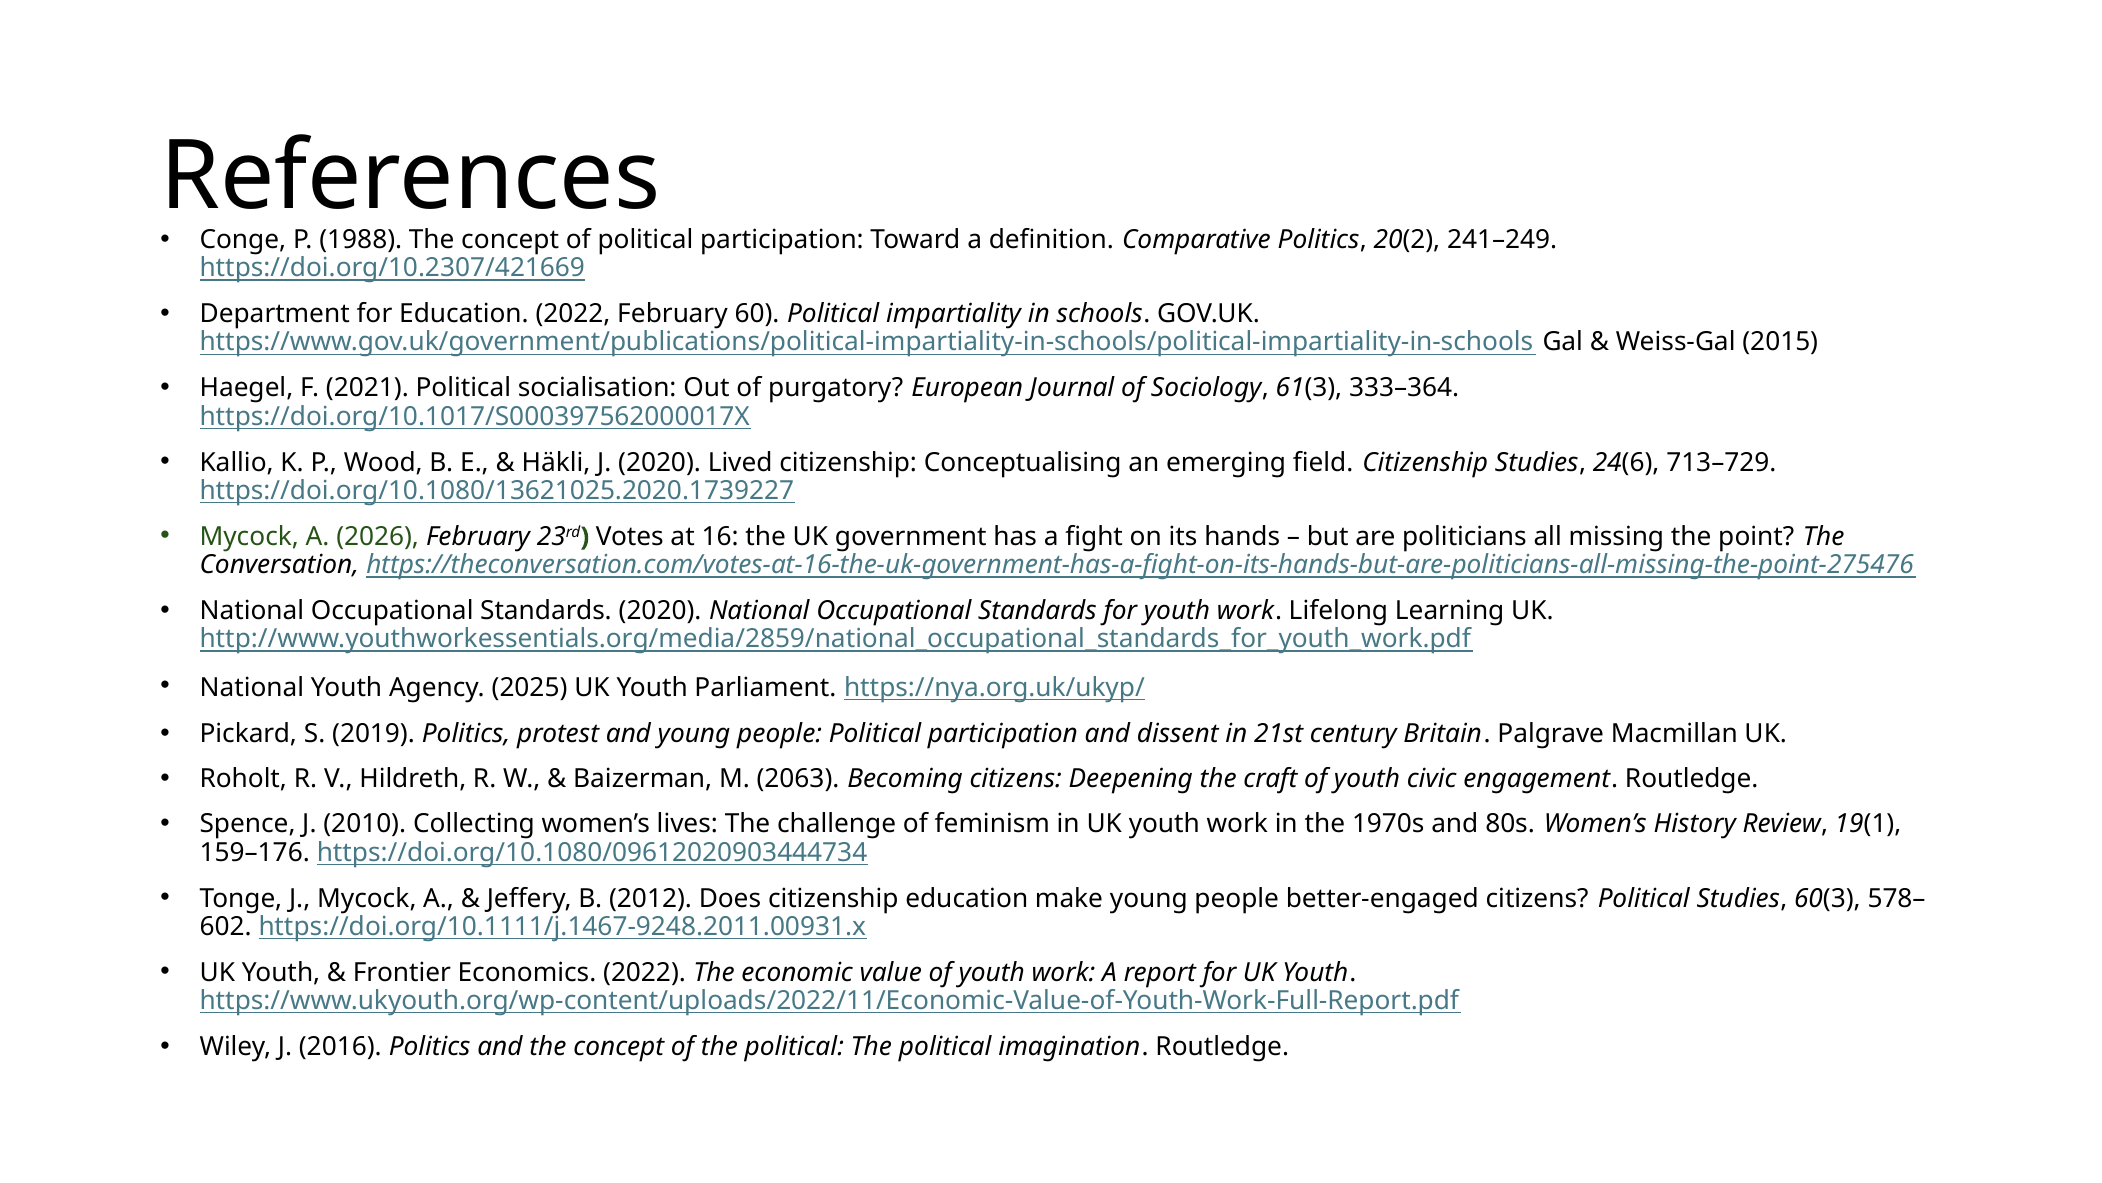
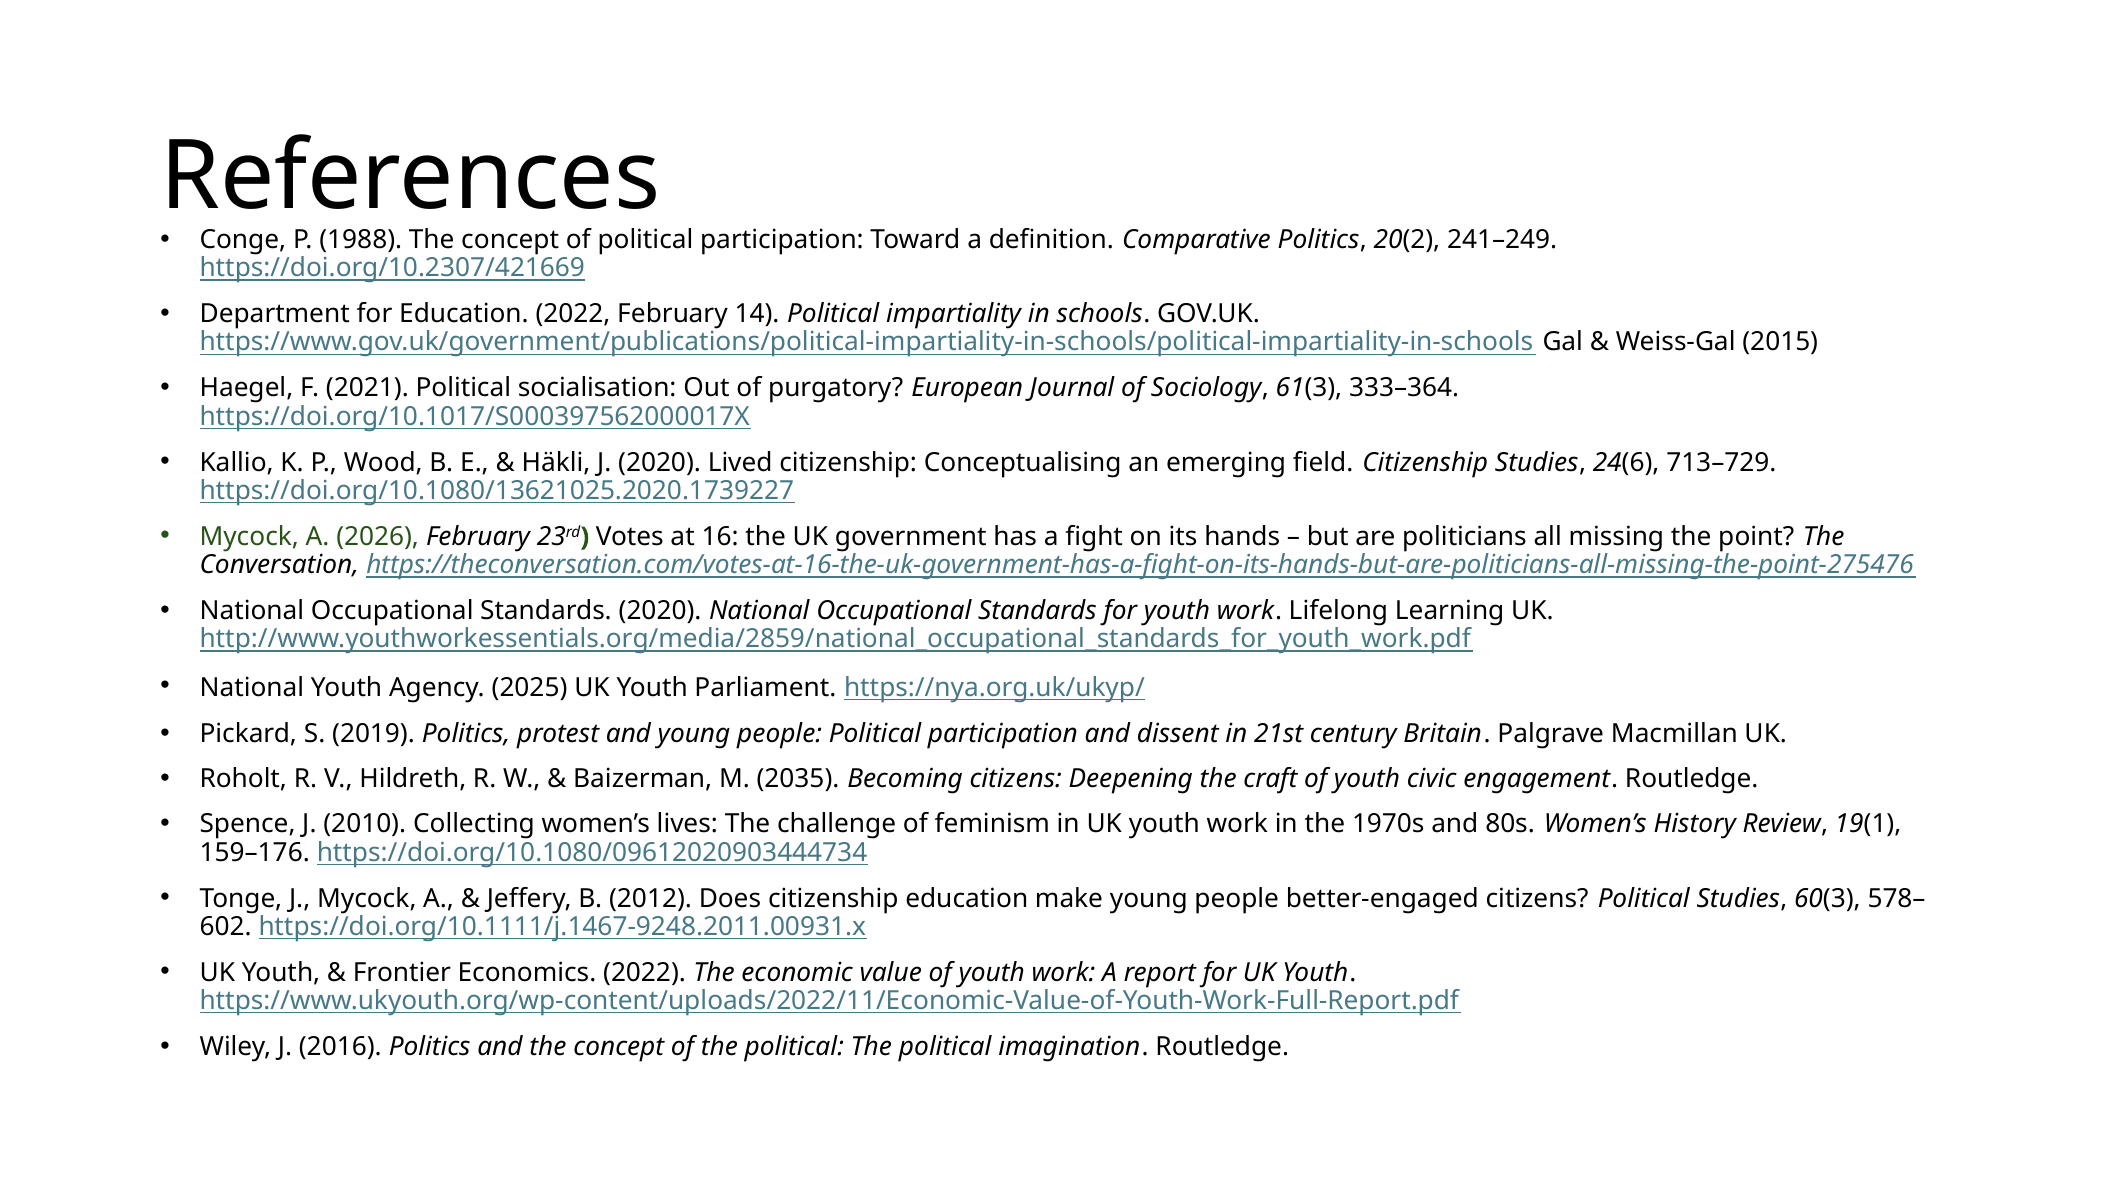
60: 60 -> 14 (757, 314)
2063: 2063 -> 2035 (798, 779)
